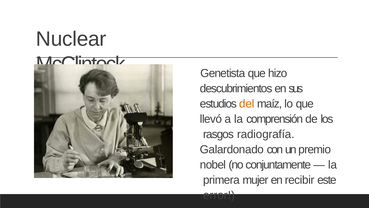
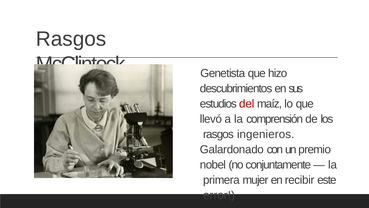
Nuclear: Nuclear -> Rasgos (71, 39)
del colour: orange -> red (247, 104)
radiografía: radiografía -> ingenieros (266, 134)
